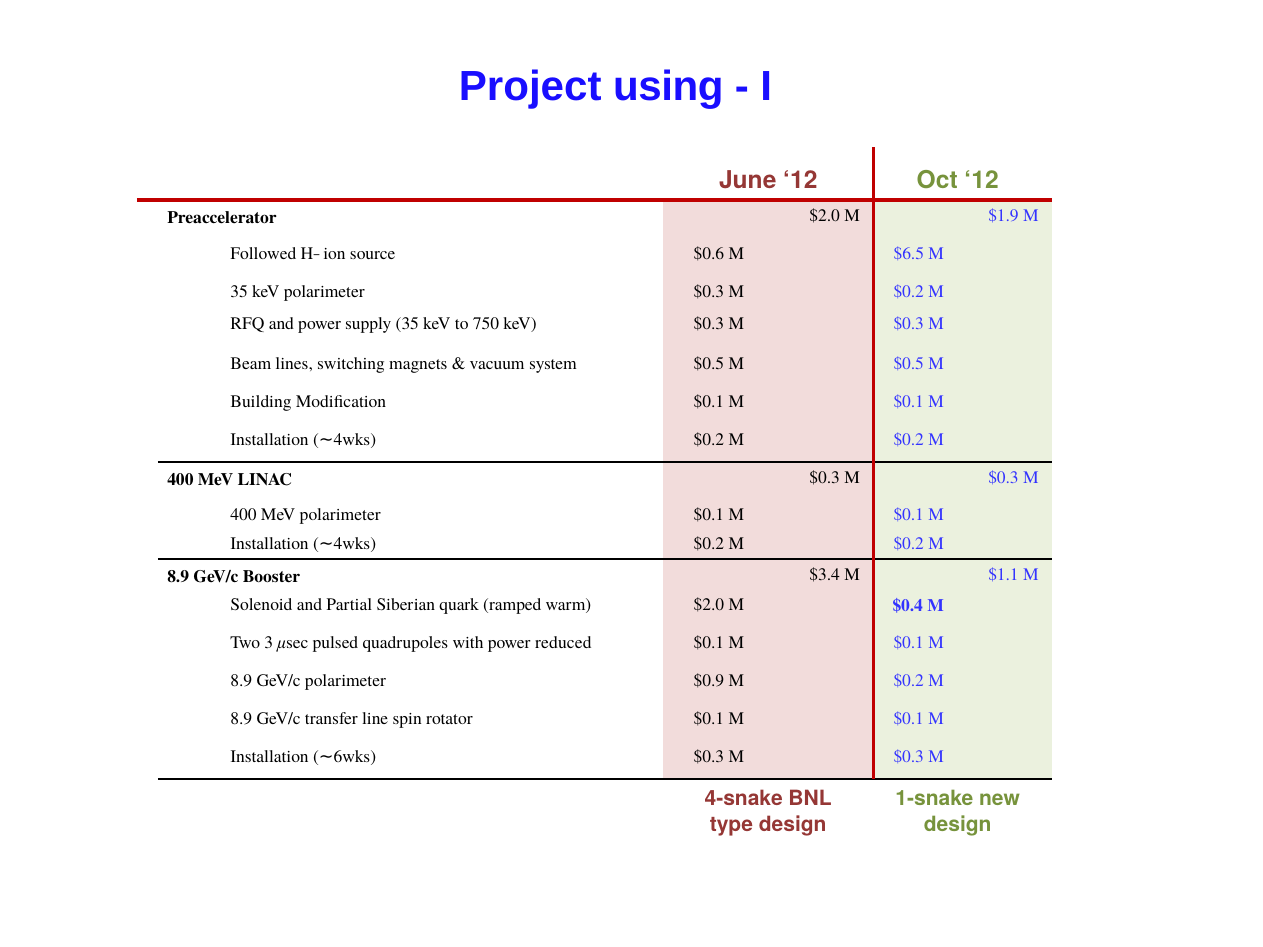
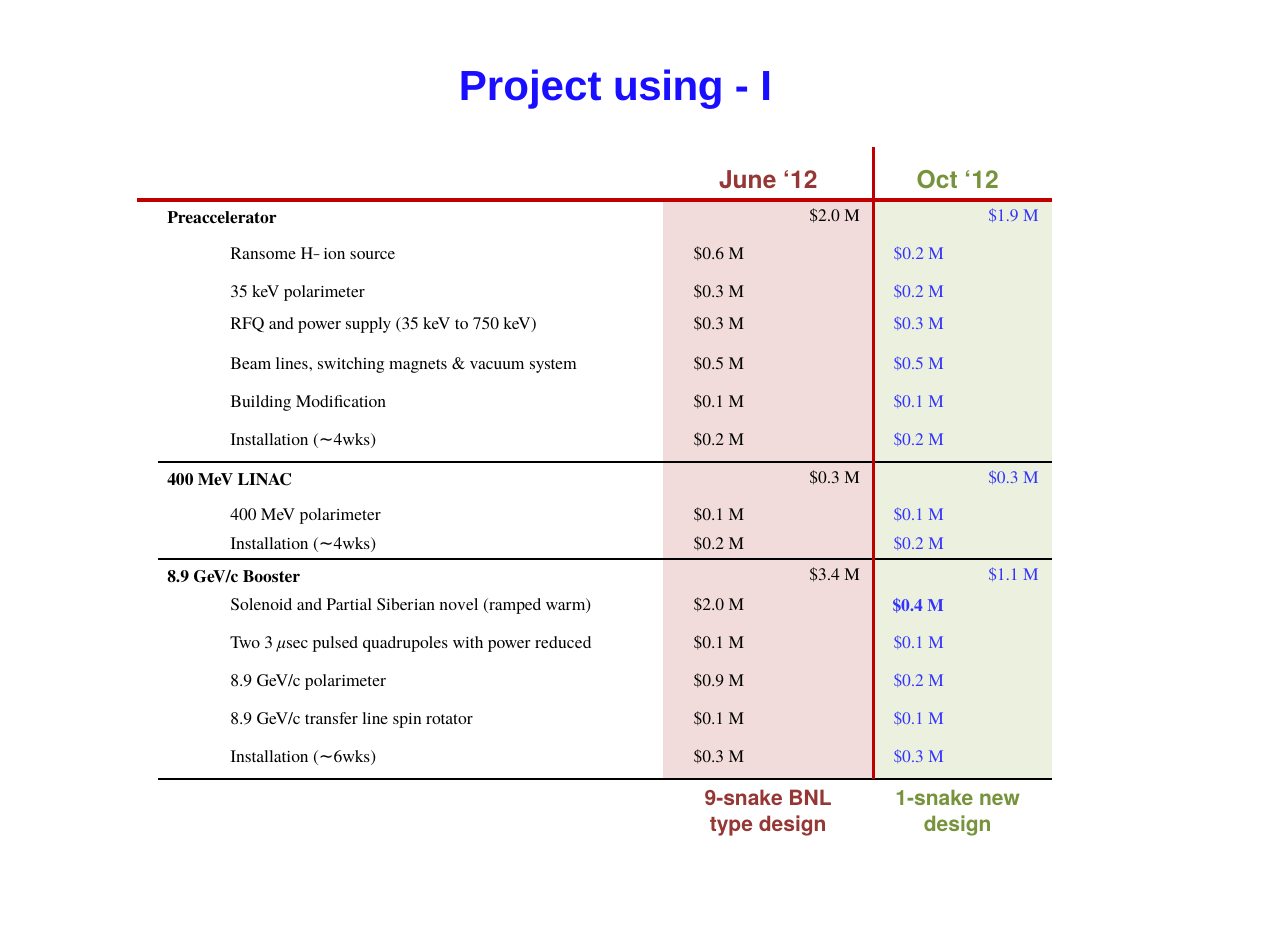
Followed: Followed -> Ransome (263, 253)
$0.6 M $6.5: $6.5 -> $0.2 (909, 253)
quark: quark -> novel (459, 605)
4-snake: 4-snake -> 9-snake (744, 799)
